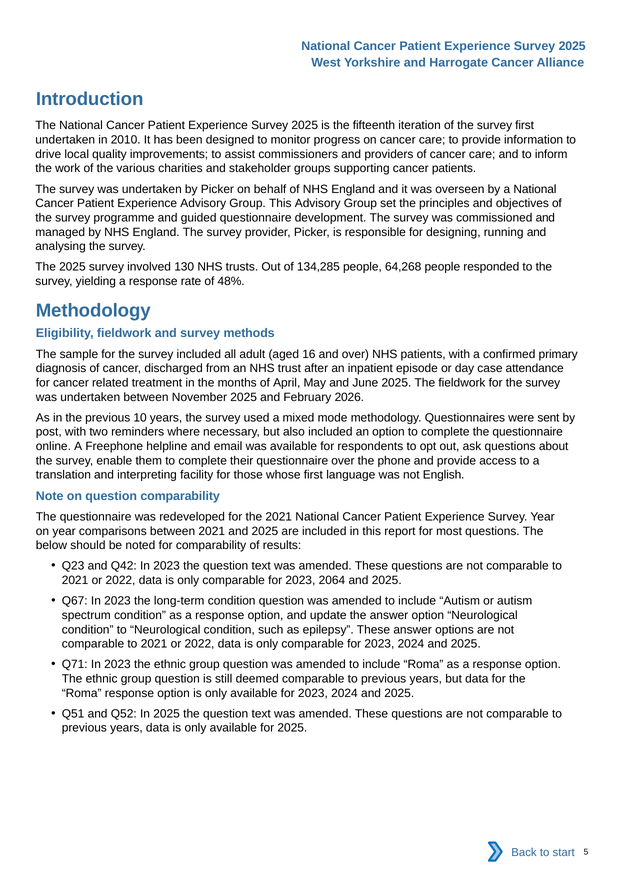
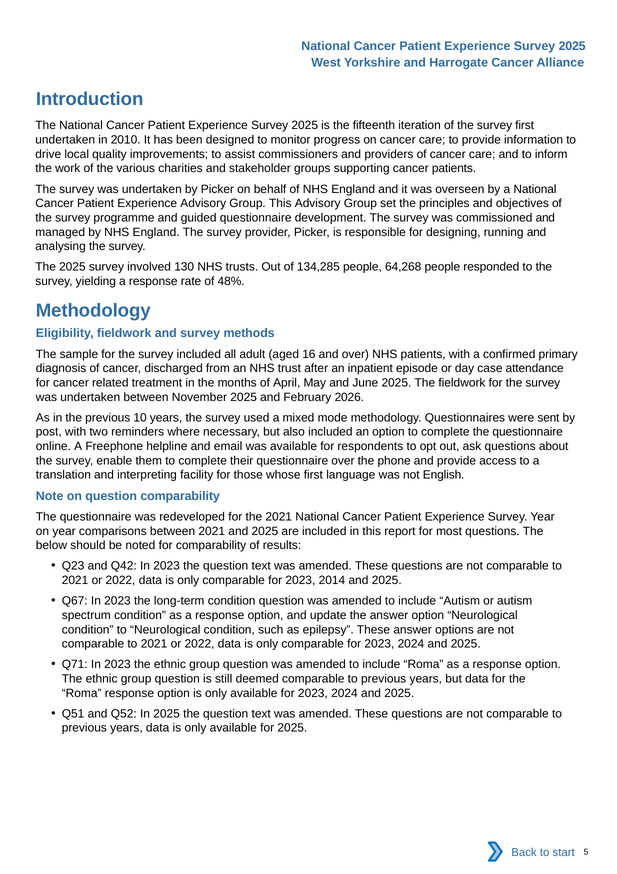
2064: 2064 -> 2014 (332, 580)
